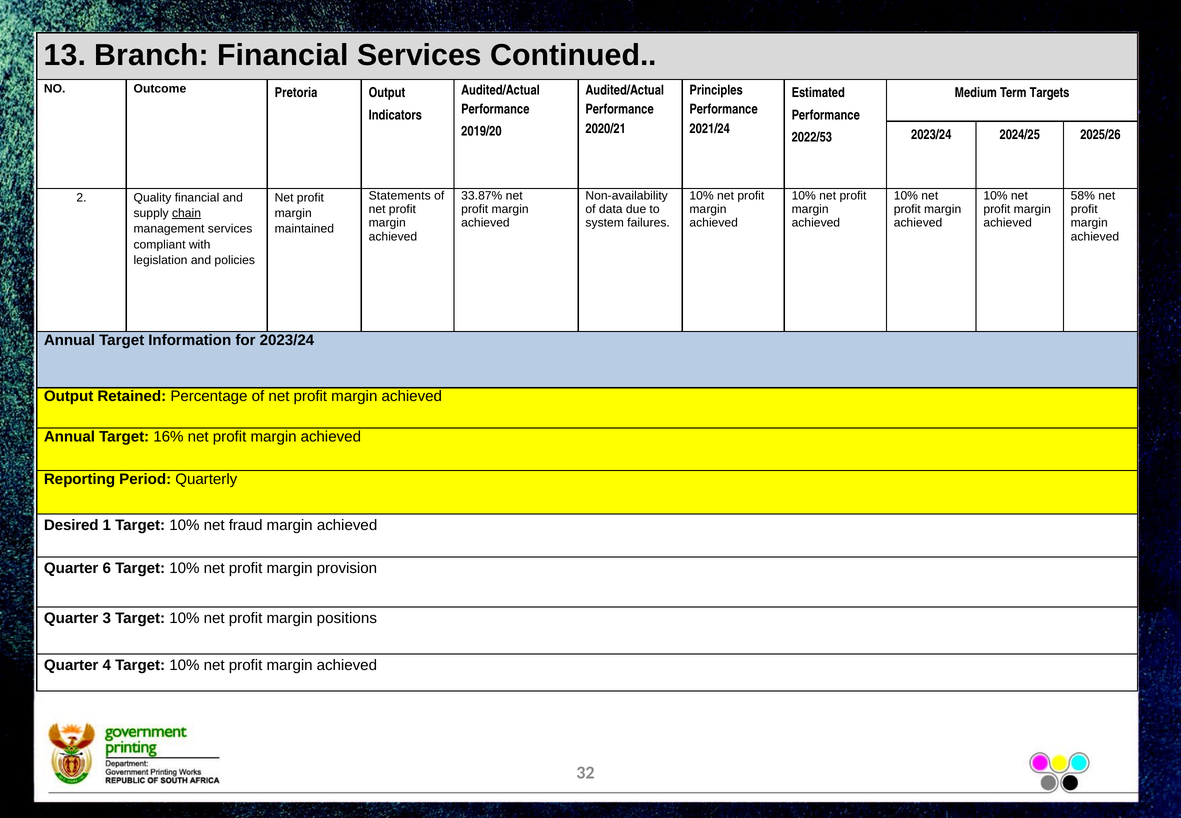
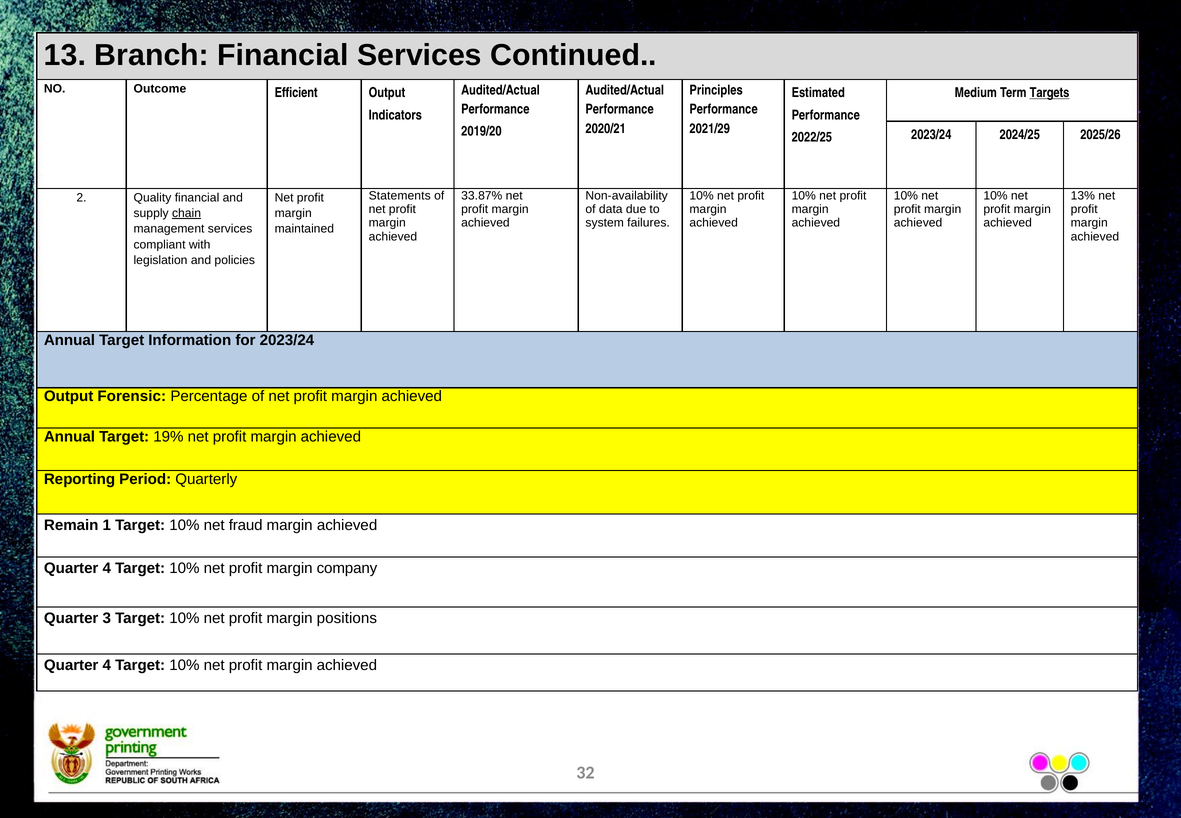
Pretoria: Pretoria -> Efficient (296, 93)
Targets underline: none -> present (1050, 93)
2021/24: 2021/24 -> 2021/29 (710, 129)
2022/53: 2022/53 -> 2022/25 (812, 137)
58%: 58% -> 13% (1083, 195)
Retained: Retained -> Forensic (132, 396)
16%: 16% -> 19% (168, 436)
Desired: Desired -> Remain (71, 525)
6: 6 -> 4 (107, 568)
provision: provision -> company (347, 568)
